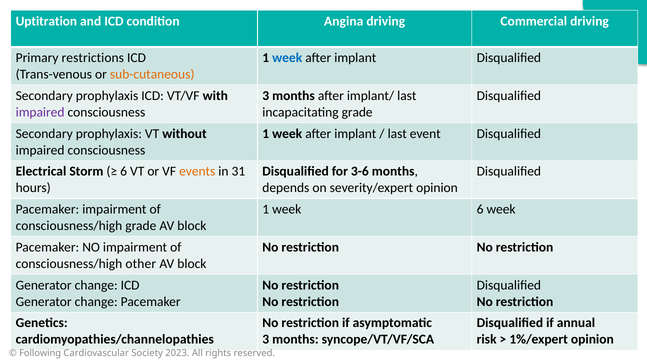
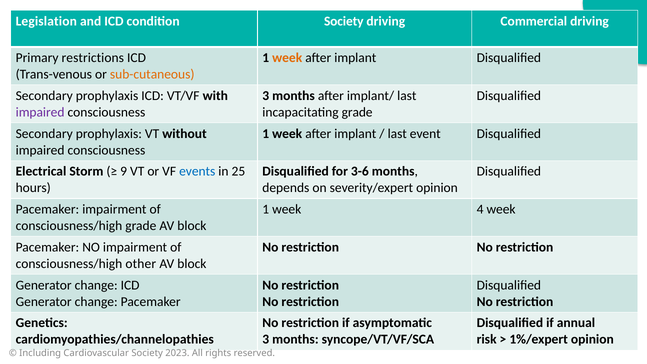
Uptitration: Uptitration -> Legislation (46, 21)
condition Angina: Angina -> Society (344, 21)
week colour: blue -> orange (287, 58)
6: 6 -> 9 (124, 171)
events colour: orange -> blue (197, 171)
31: 31 -> 25 (238, 171)
week 6: 6 -> 4 (480, 209)
Following: Following -> Including (40, 353)
